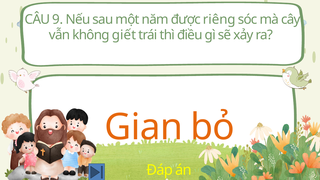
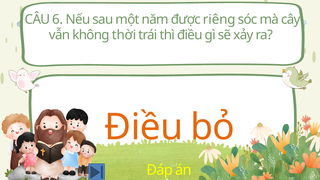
9: 9 -> 6 (58, 19)
giết: giết -> thời (124, 35)
Gian: Gian -> Điều (144, 127)
